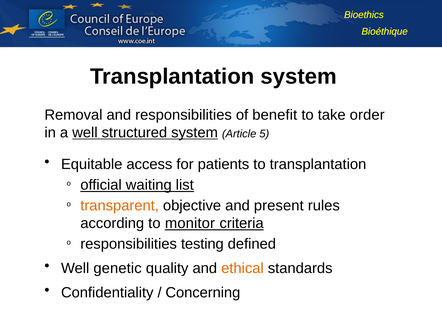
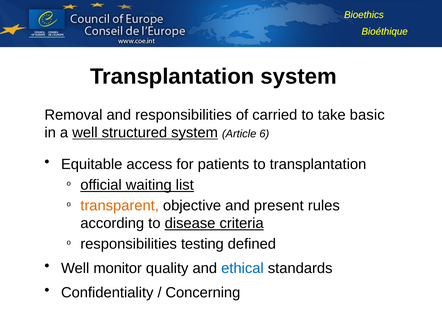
benefit: benefit -> carried (275, 115)
order: order -> basic (367, 115)
5: 5 -> 6 (264, 134)
monitor: monitor -> disease (190, 223)
genetic: genetic -> monitor (118, 268)
ethical colour: orange -> blue (242, 268)
